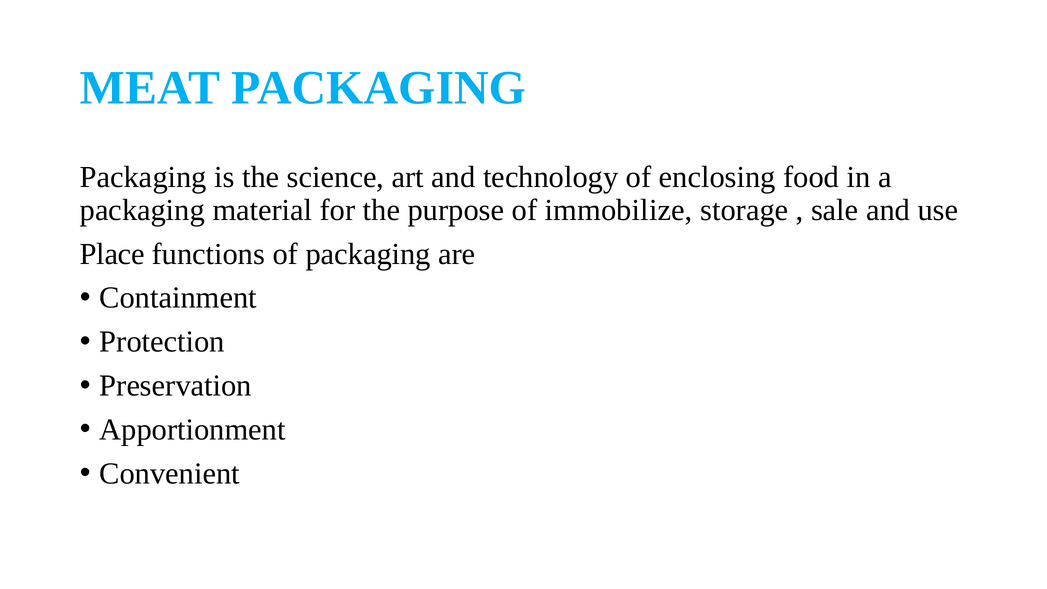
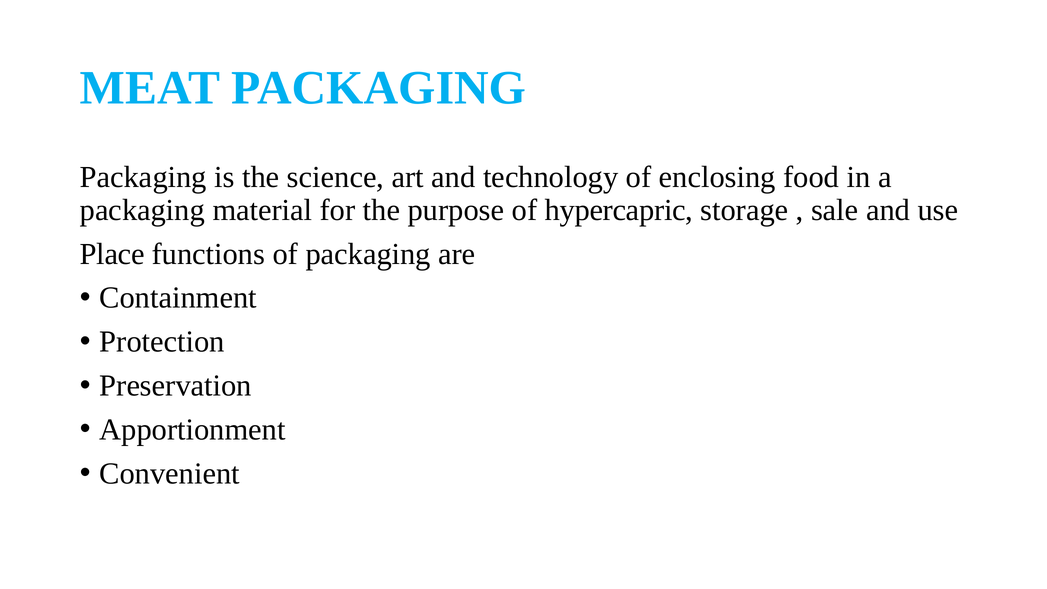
immobilize: immobilize -> hypercapric (619, 210)
